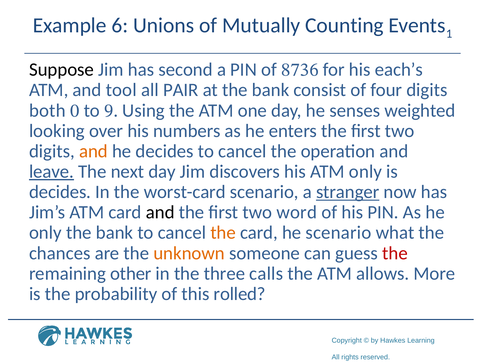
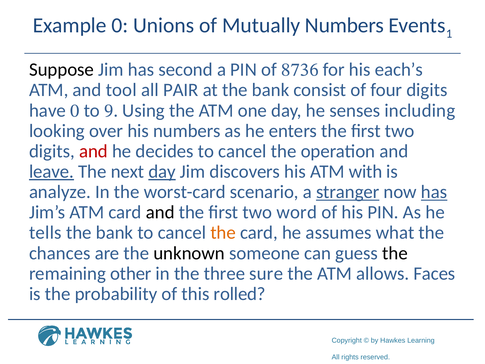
Example 6: 6 -> 0 (120, 25)
Mutually Counting: Counting -> Numbers (345, 25)
both: both -> have (47, 110)
weighted: weighted -> including (420, 110)
and colour: orange -> red (93, 151)
day underline: none -> present (162, 171)
ATM only: only -> with (366, 171)
decides: decides -> analyze (60, 192)
has underline: none -> present (434, 192)
only: only -> tells (45, 233)
he scenario: scenario -> assumes (339, 233)
unknown colour: orange -> black (189, 253)
the colour: red -> black (395, 253)
calls: calls -> sure (266, 273)
More: More -> Faces (434, 273)
